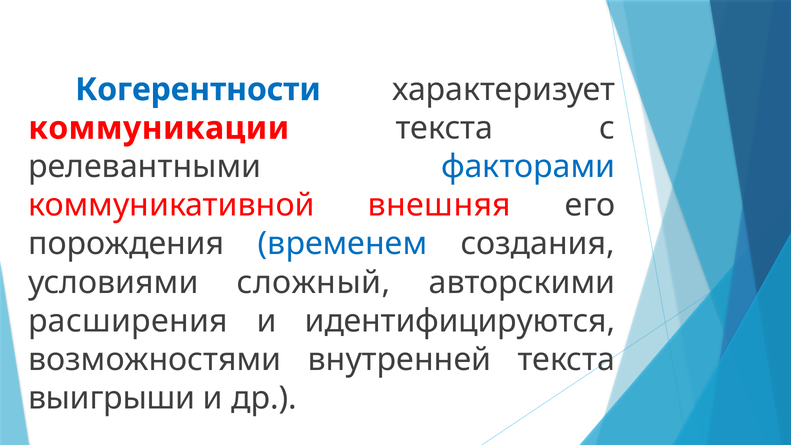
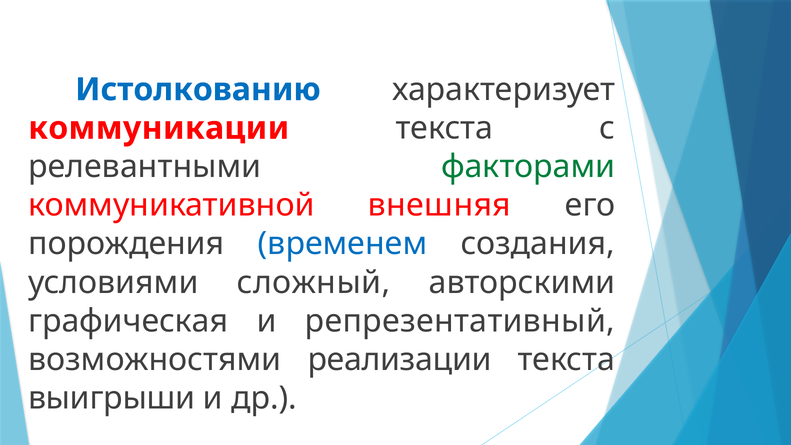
Когерентности: Когерентности -> Истолкованию (198, 90)
факторами colour: blue -> green (528, 167)
расширения: расширения -> графическая (128, 321)
идентифицируются: идентифицируются -> репрезентативный (460, 321)
внутренней: внутренней -> реализации (400, 360)
